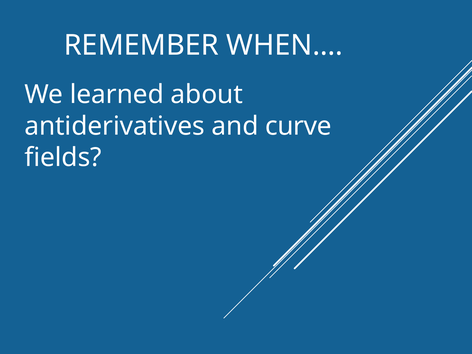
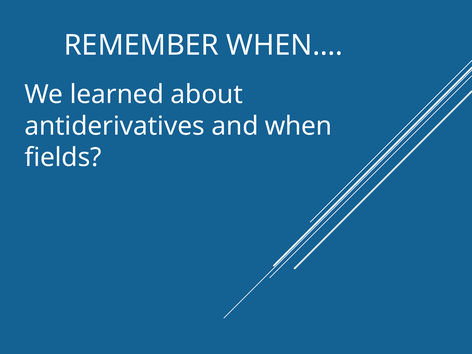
curve: curve -> when (298, 126)
